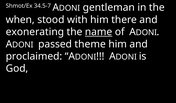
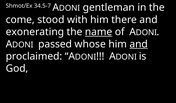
when: when -> come (20, 20)
theme: theme -> whose (90, 44)
and underline: none -> present (139, 44)
